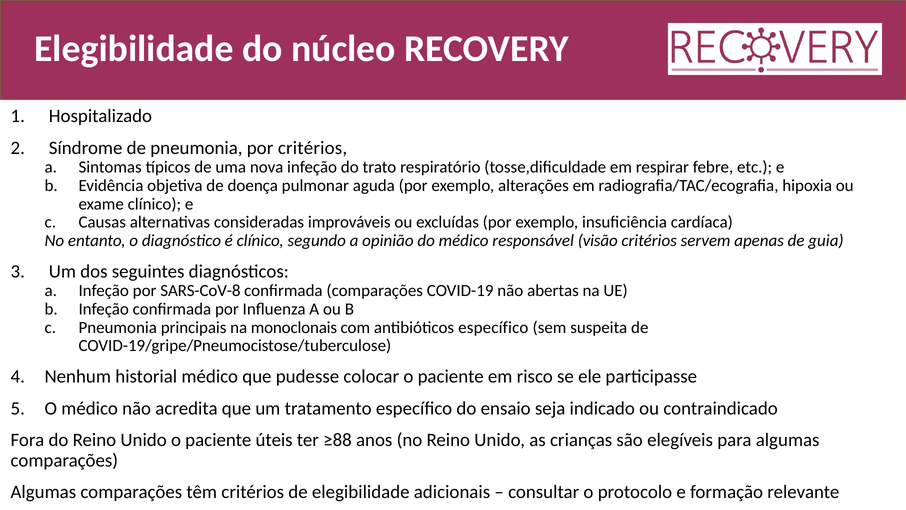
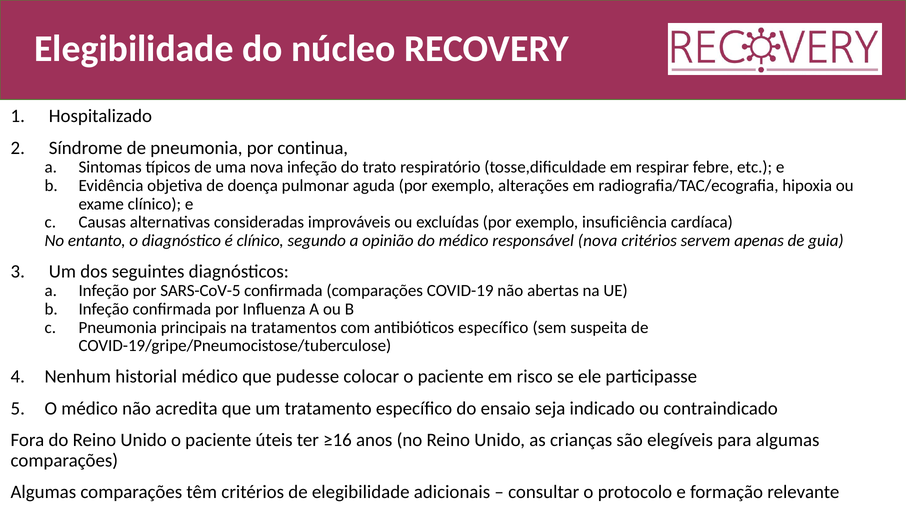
por critérios: critérios -> continua (313, 148)
responsável visão: visão -> nova (598, 241)
SARS-CoV-8: SARS-CoV-8 -> SARS-CoV-5 (200, 291)
monoclonais: monoclonais -> tratamentos (294, 327)
≥88: ≥88 -> ≥16 (337, 440)
